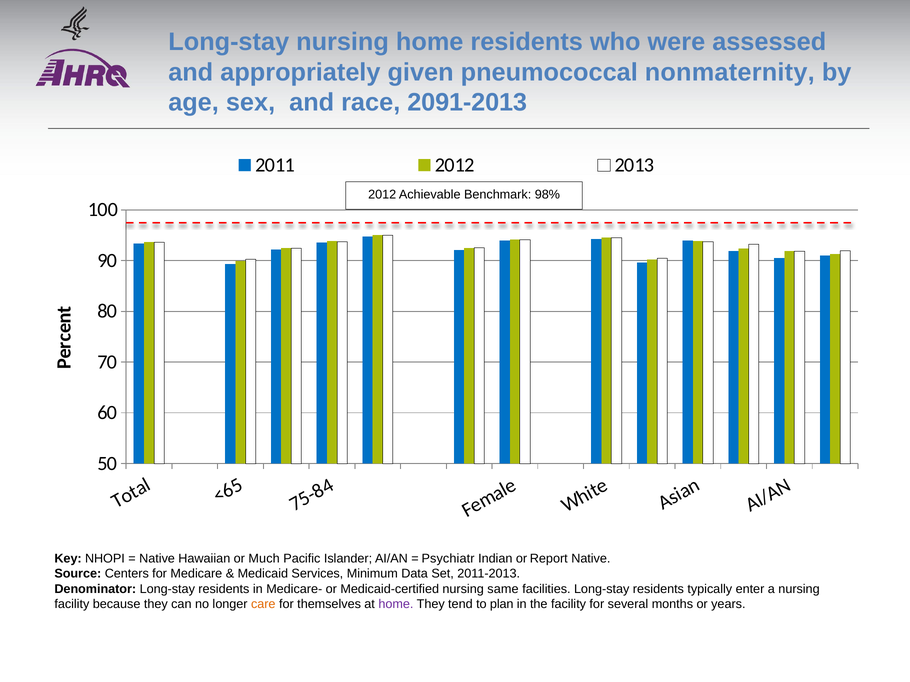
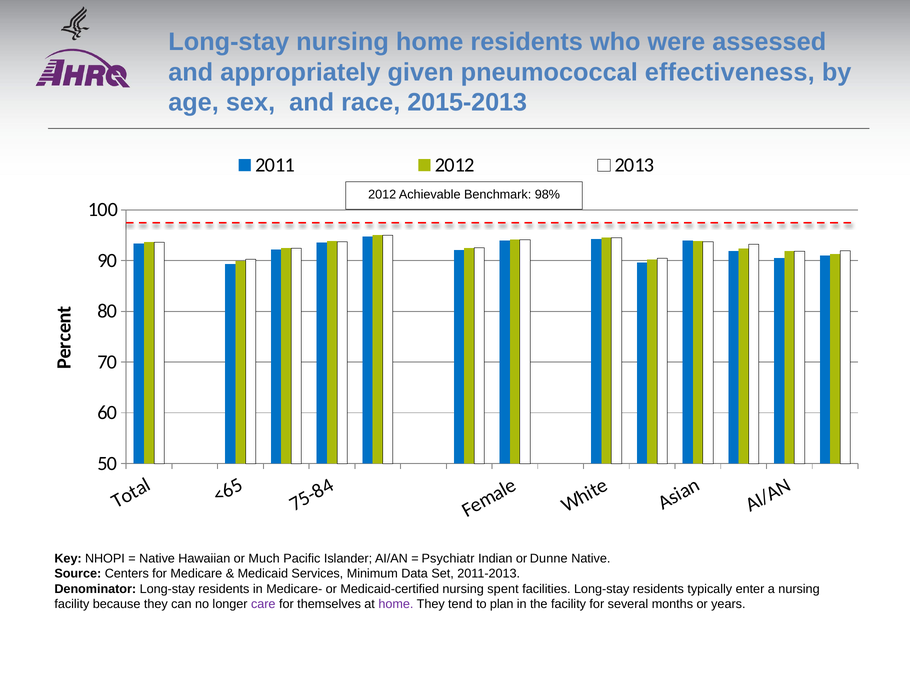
nonmaternity: nonmaternity -> effectiveness (730, 72)
2091-2013: 2091-2013 -> 2015-2013 (467, 103)
Report: Report -> Dunne (549, 559)
same: same -> spent (503, 589)
care colour: orange -> purple (263, 604)
